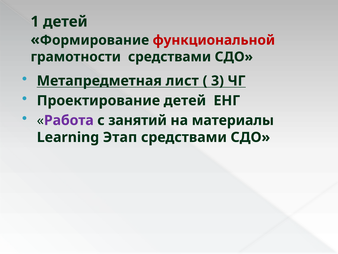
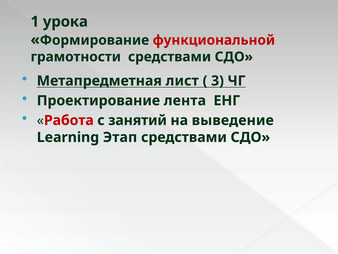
1 детей: детей -> урока (65, 22)
Проектирование детей: детей -> лента (185, 100)
Работа colour: purple -> red (69, 120)
материалы: материалы -> выведение (233, 120)
